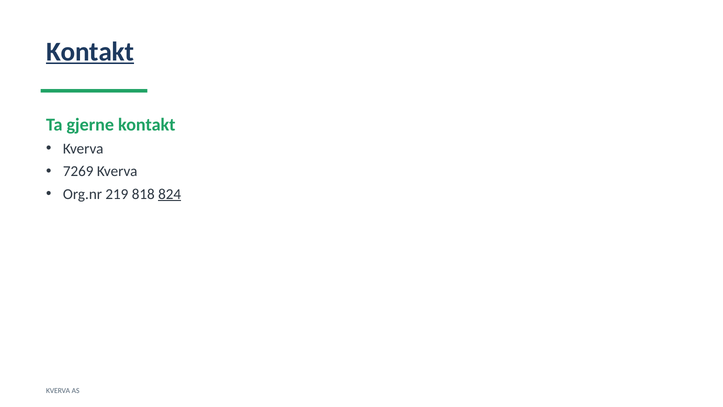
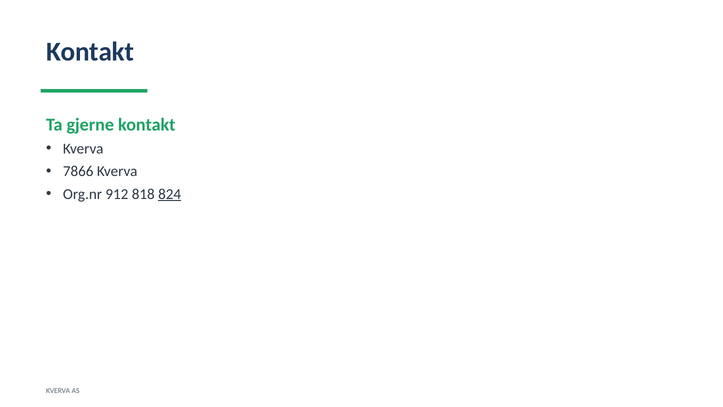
Kontakt underline: present -> none (90, 52)
7269: 7269 -> 7866 (78, 171)
219: 219 -> 912 (117, 194)
